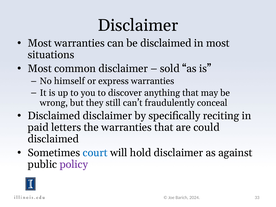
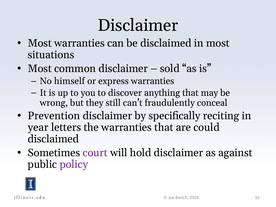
Disclaimed: Disclaimed -> Prevention (54, 116)
paid: paid -> year (38, 127)
court colour: blue -> purple (95, 153)
